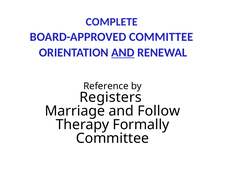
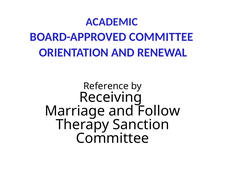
COMPLETE: COMPLETE -> ACADEMIC (112, 22)
AND underline: present -> none (123, 53)
Registers: Registers -> Receiving (111, 97)
Formally: Formally -> Sanction (141, 125)
